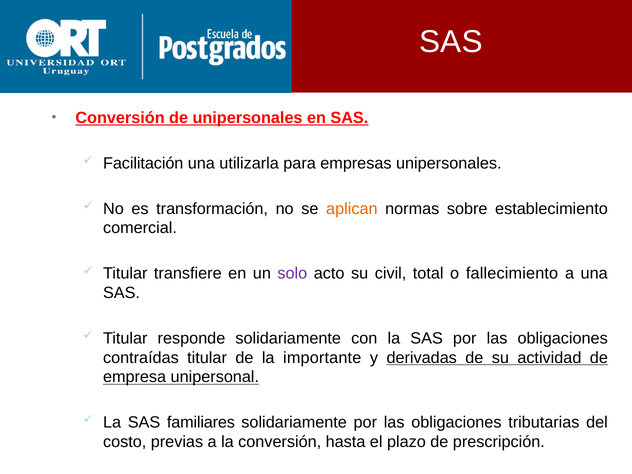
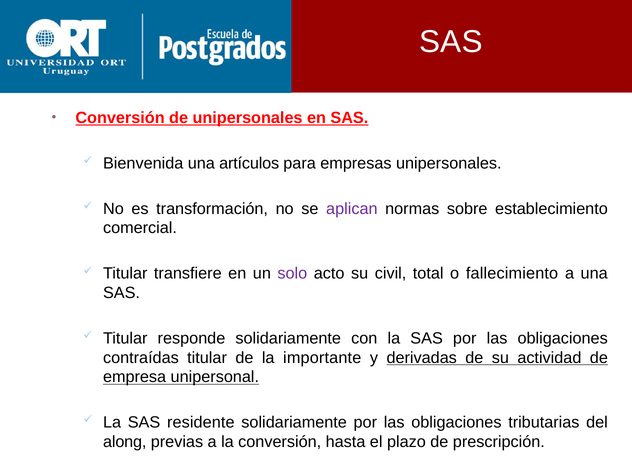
Facilitación: Facilitación -> Bienvenida (143, 163)
utilizarla: utilizarla -> artículos (249, 163)
aplican colour: orange -> purple (352, 209)
familiares: familiares -> residente (201, 422)
costo: costo -> along (125, 442)
